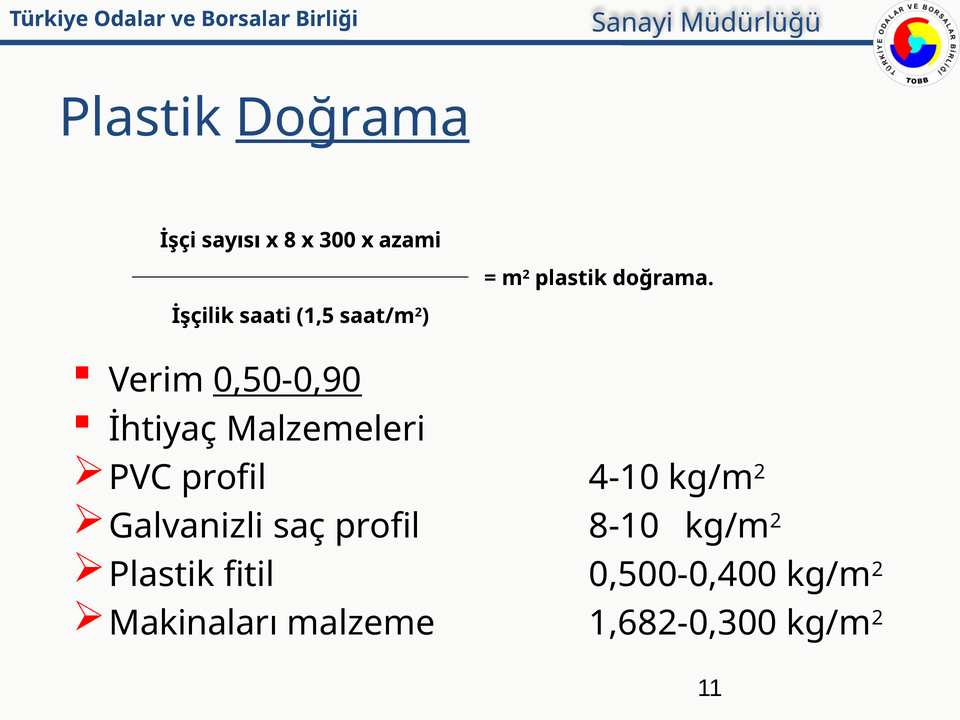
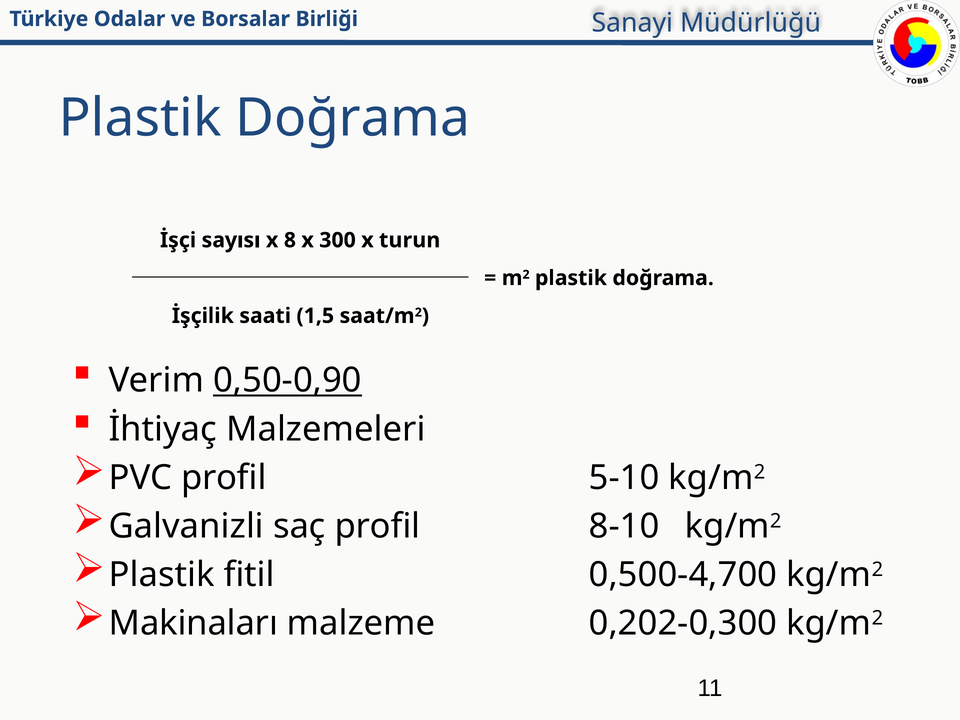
Doğrama underline: present -> none (353, 118)
azami: azami -> turun (410, 240)
4-10: 4-10 -> 5-10 (624, 478)
0,500-0,400: 0,500-0,400 -> 0,500-4,700 (683, 575)
1,682-0,300: 1,682-0,300 -> 0,202-0,300 (683, 624)
